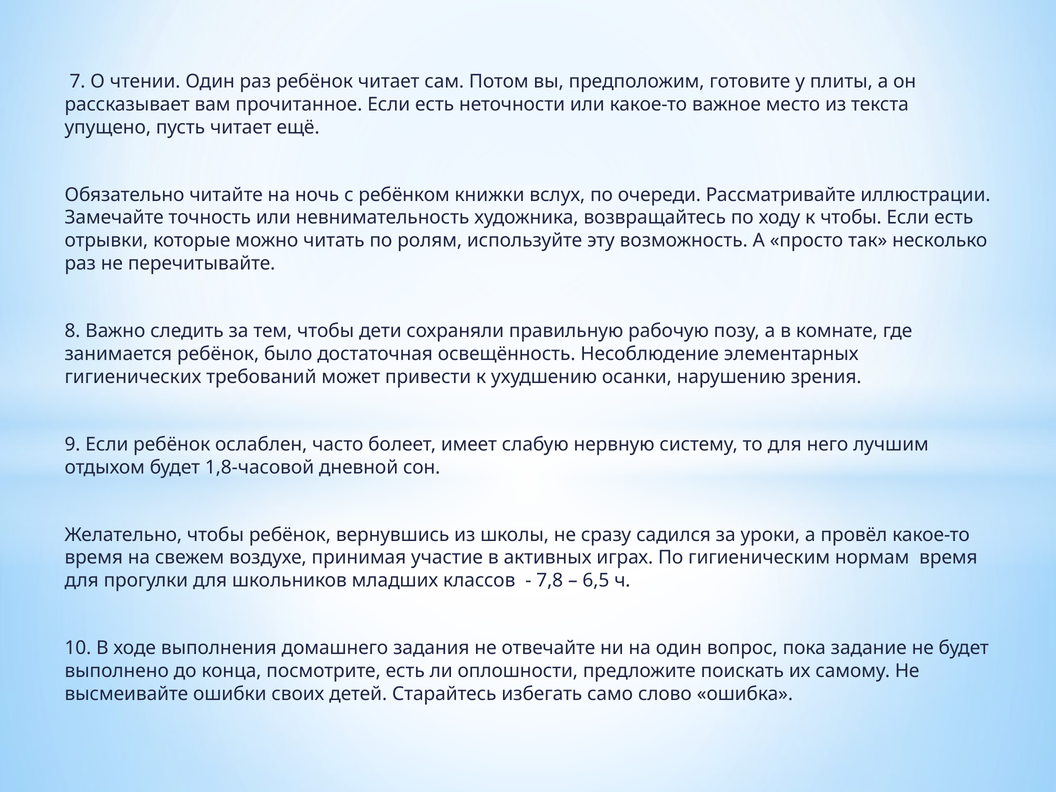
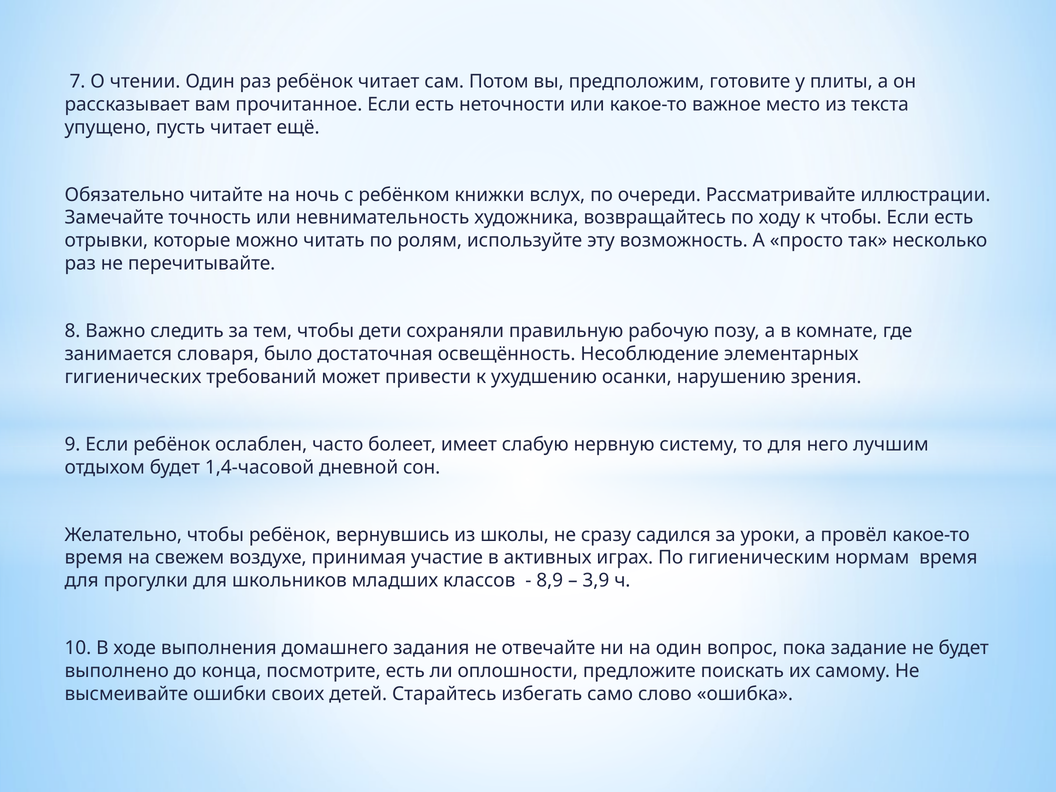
занимается ребёнок: ребёнок -> словаря (218, 354)
1,8-часовой: 1,8-часовой -> 1,4-часовой (259, 467)
7,8: 7,8 -> 8,9 (550, 581)
6,5: 6,5 -> 3,9 (596, 581)
